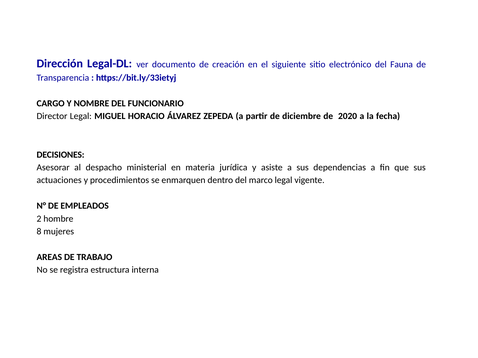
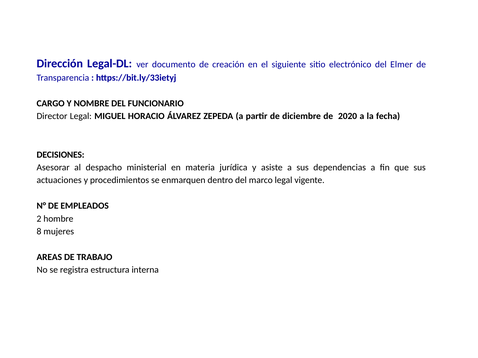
Fauna: Fauna -> Elmer (401, 65)
